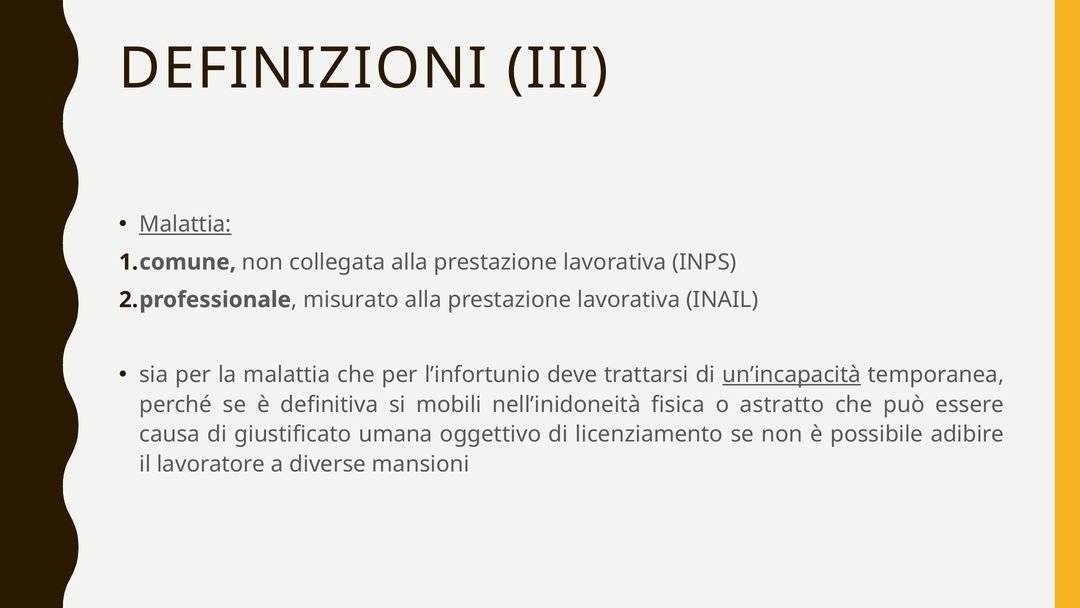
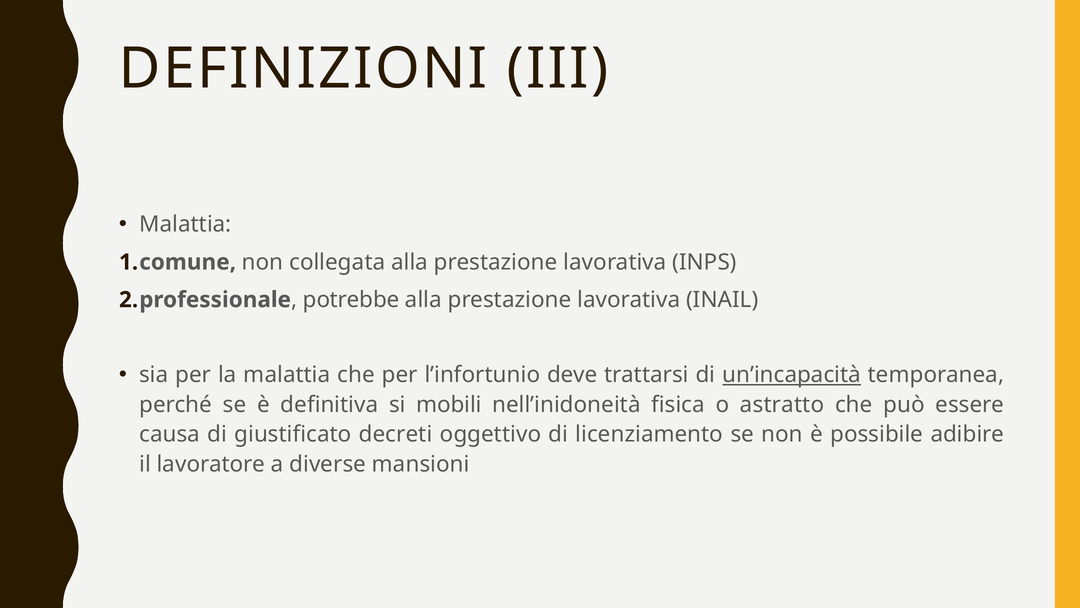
Malattia underline: present -> none (185, 224)
misurato: misurato -> potrebbe (351, 300)
umana: umana -> decreti (396, 434)
